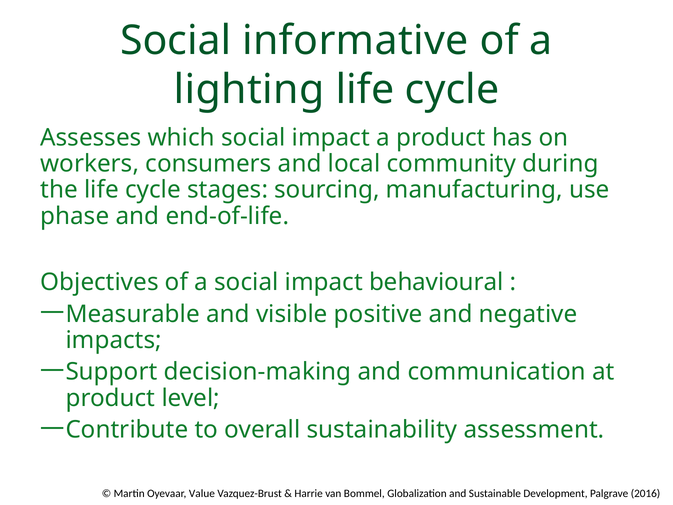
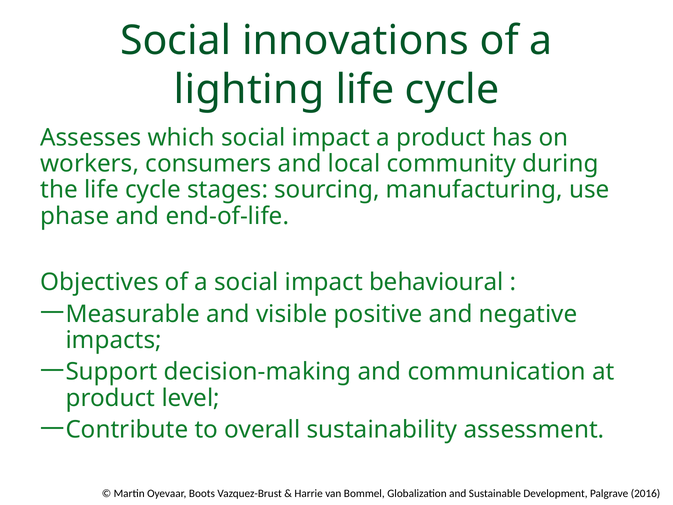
informative: informative -> innovations (355, 40)
Value: Value -> Boots (202, 493)
